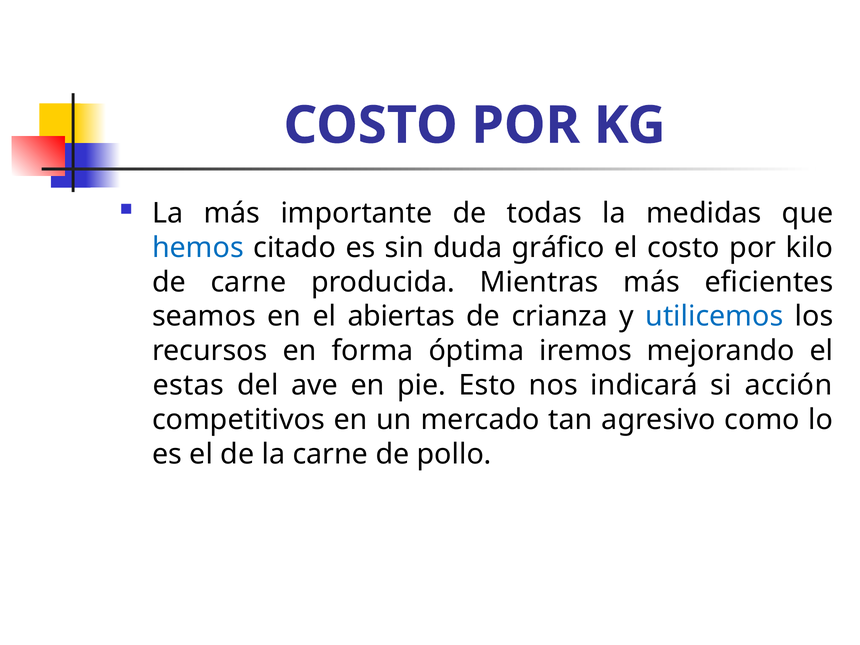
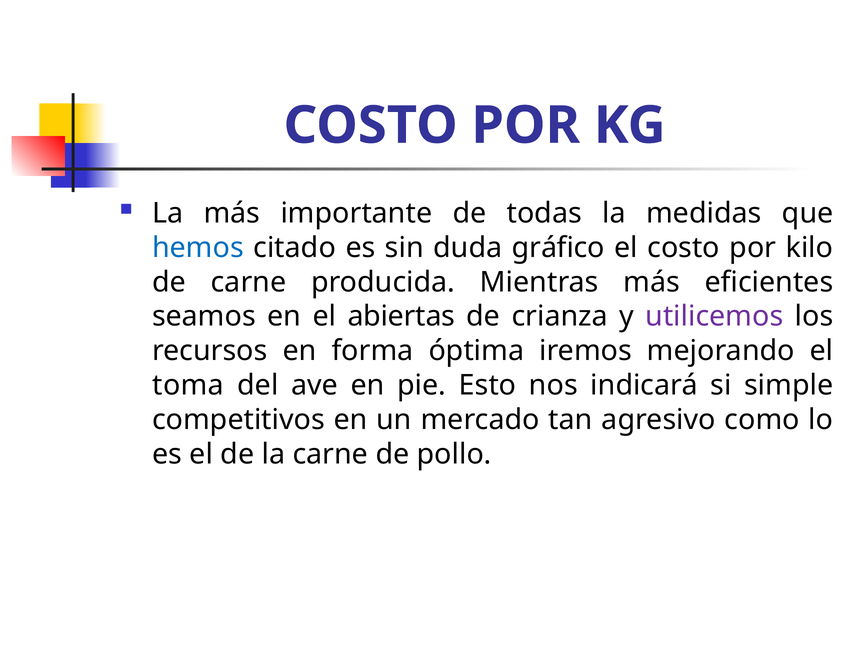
utilicemos colour: blue -> purple (714, 316)
estas: estas -> toma (188, 385)
acción: acción -> simple (789, 385)
